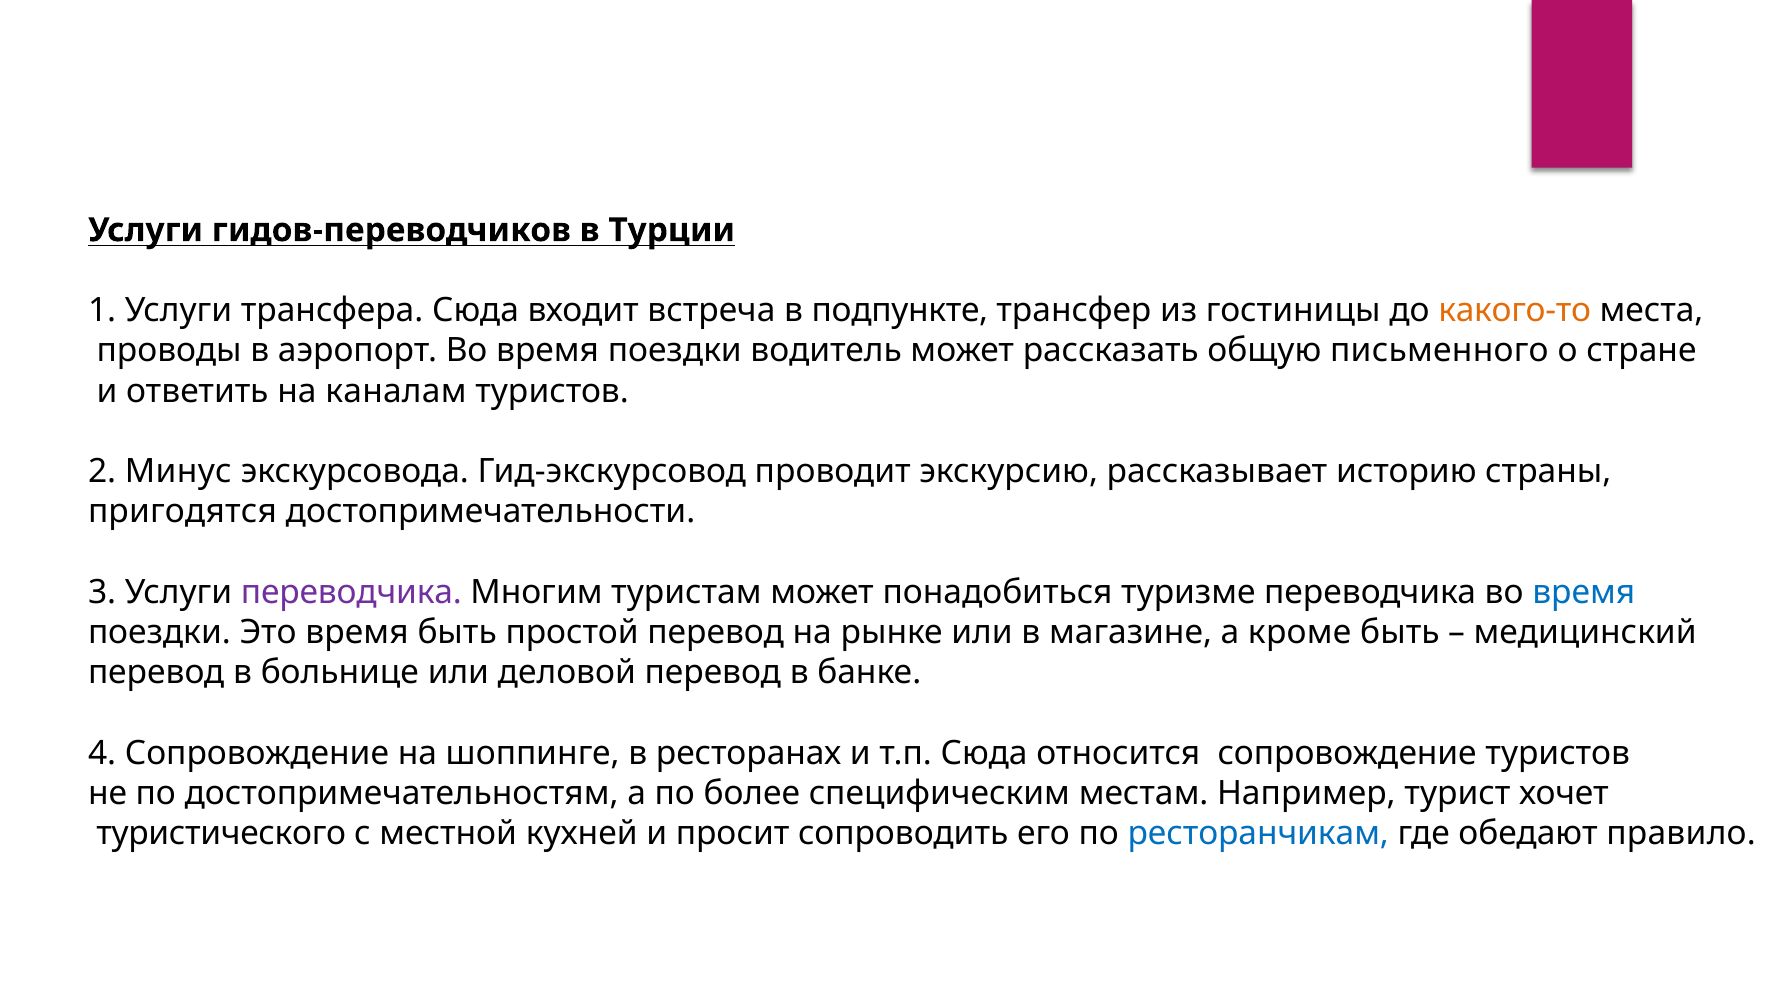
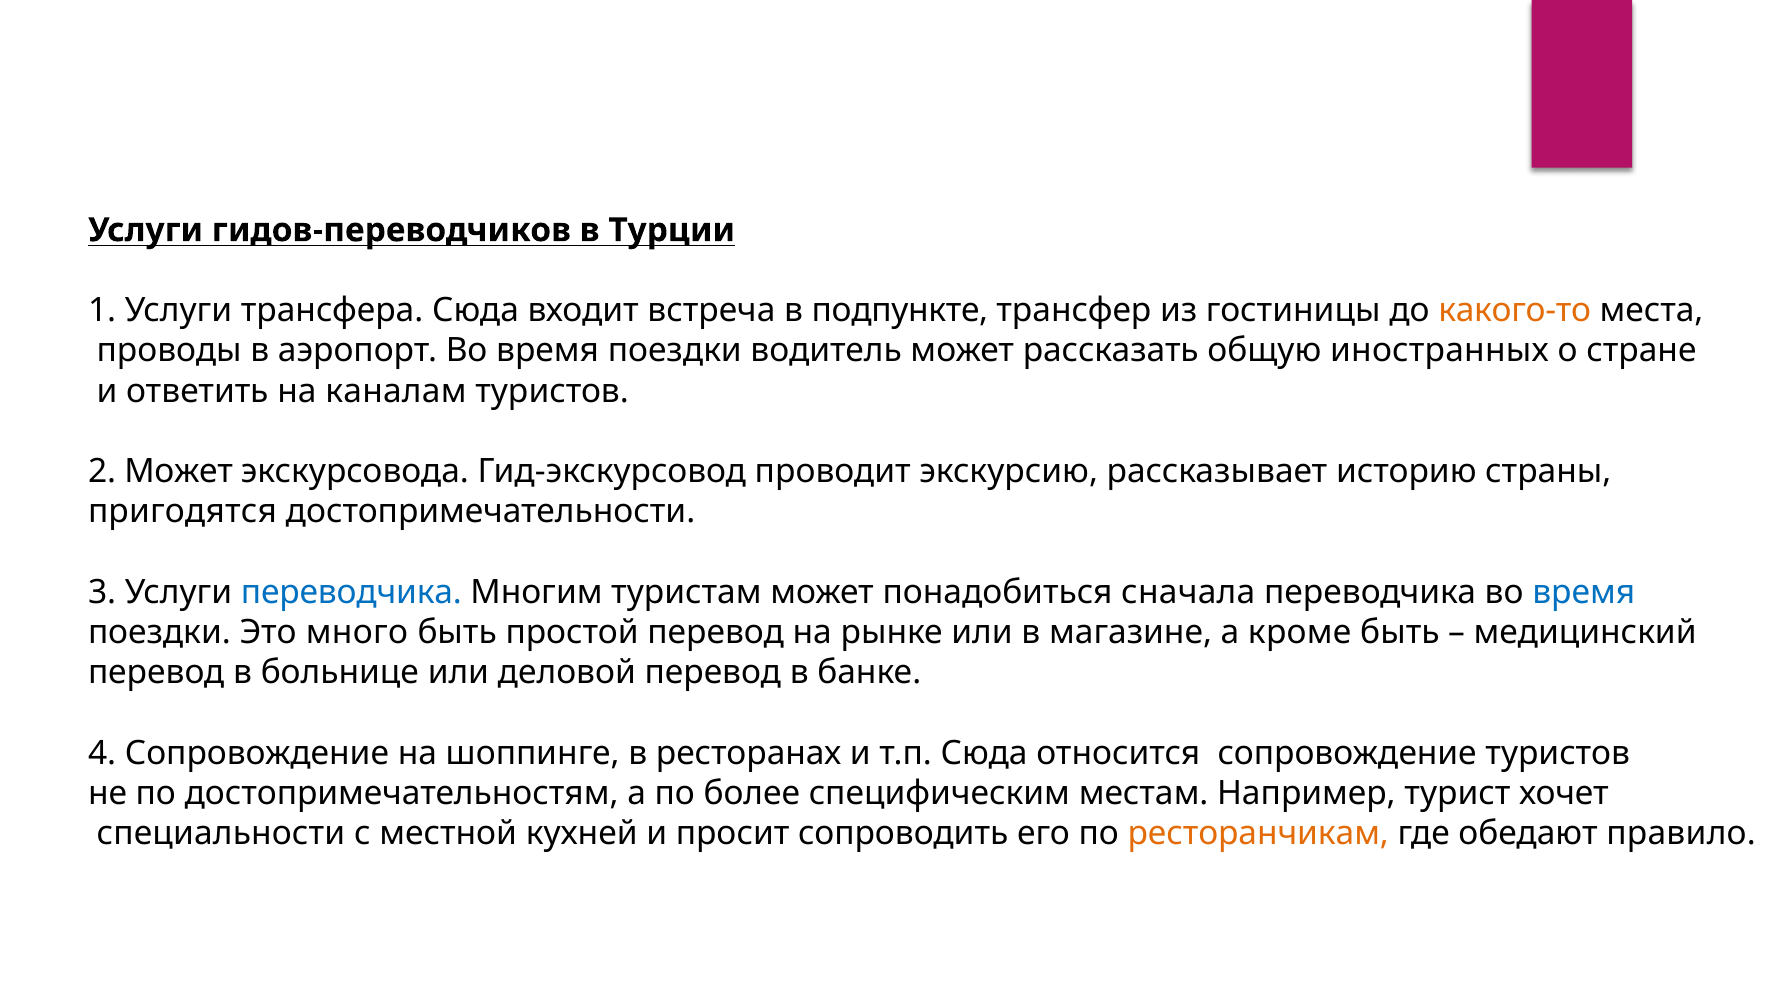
письменного: письменного -> иностранных (1439, 351)
2 Минус: Минус -> Может (179, 472)
переводчика colour: purple -> blue (351, 593)
туризме: туризме -> сначала (1188, 593)
Это время: время -> много (357, 633)
туристического: туристического -> специальности (221, 834)
ресторанчикам colour: blue -> orange (1258, 834)
